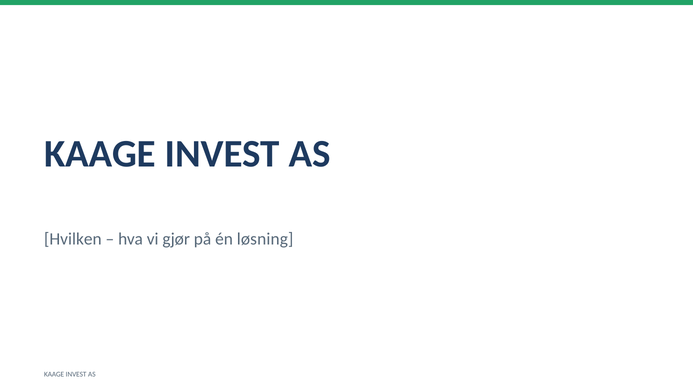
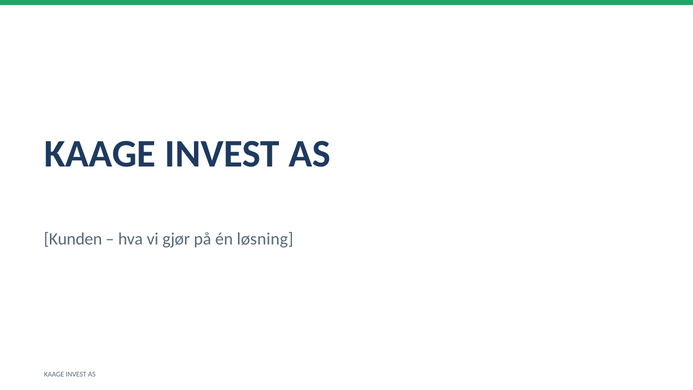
Hvilken: Hvilken -> Kunden (73, 239)
